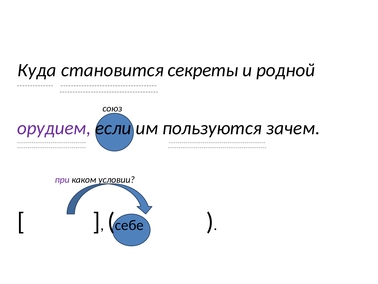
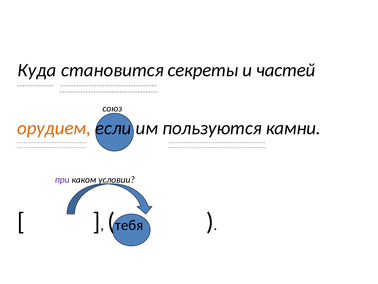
родной: родной -> частей (286, 70)
орудием colour: purple -> orange (54, 128)
зачем: зачем -> камни (293, 128)
себе: себе -> тебя (129, 225)
